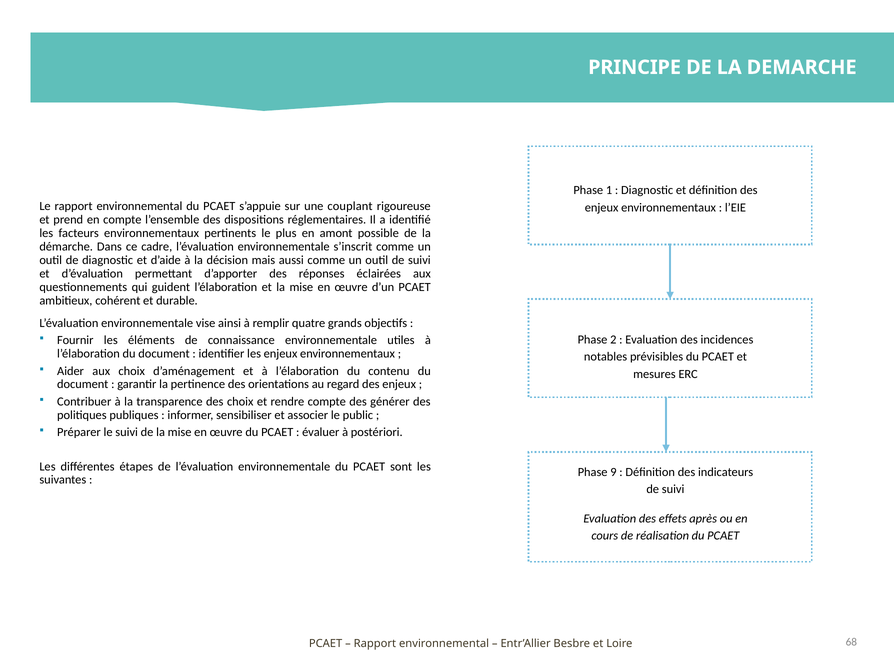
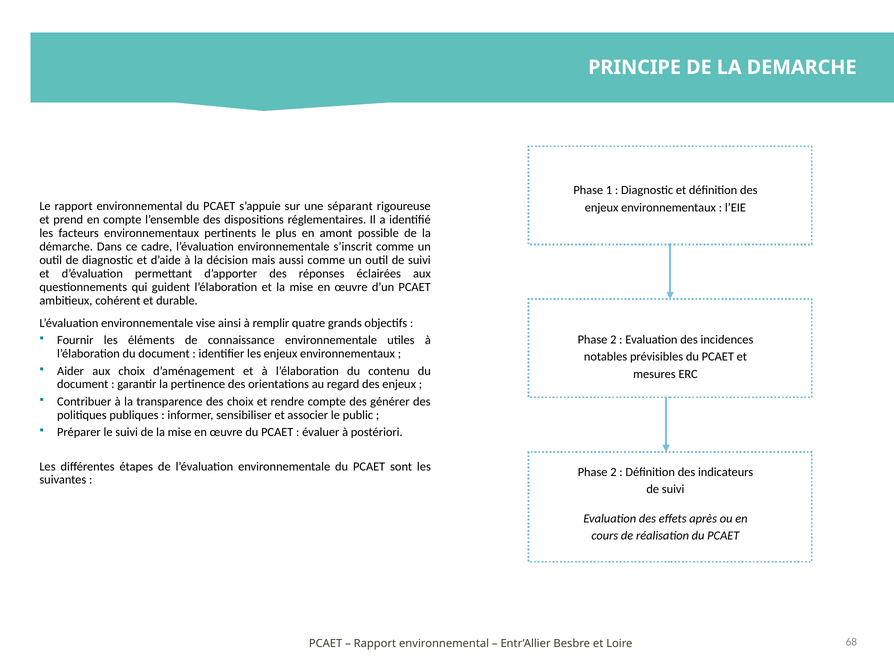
couplant: couplant -> séparant (350, 207)
9: 9 -> 2 (613, 472)
